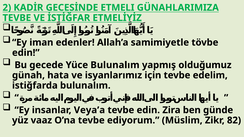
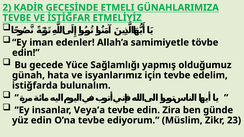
Yüce Bulunalım: Bulunalım -> Sağlamlığı (115, 65)
yüz vaaz: vaaz -> edin (41, 121)
82: 82 -> 23 (234, 121)
